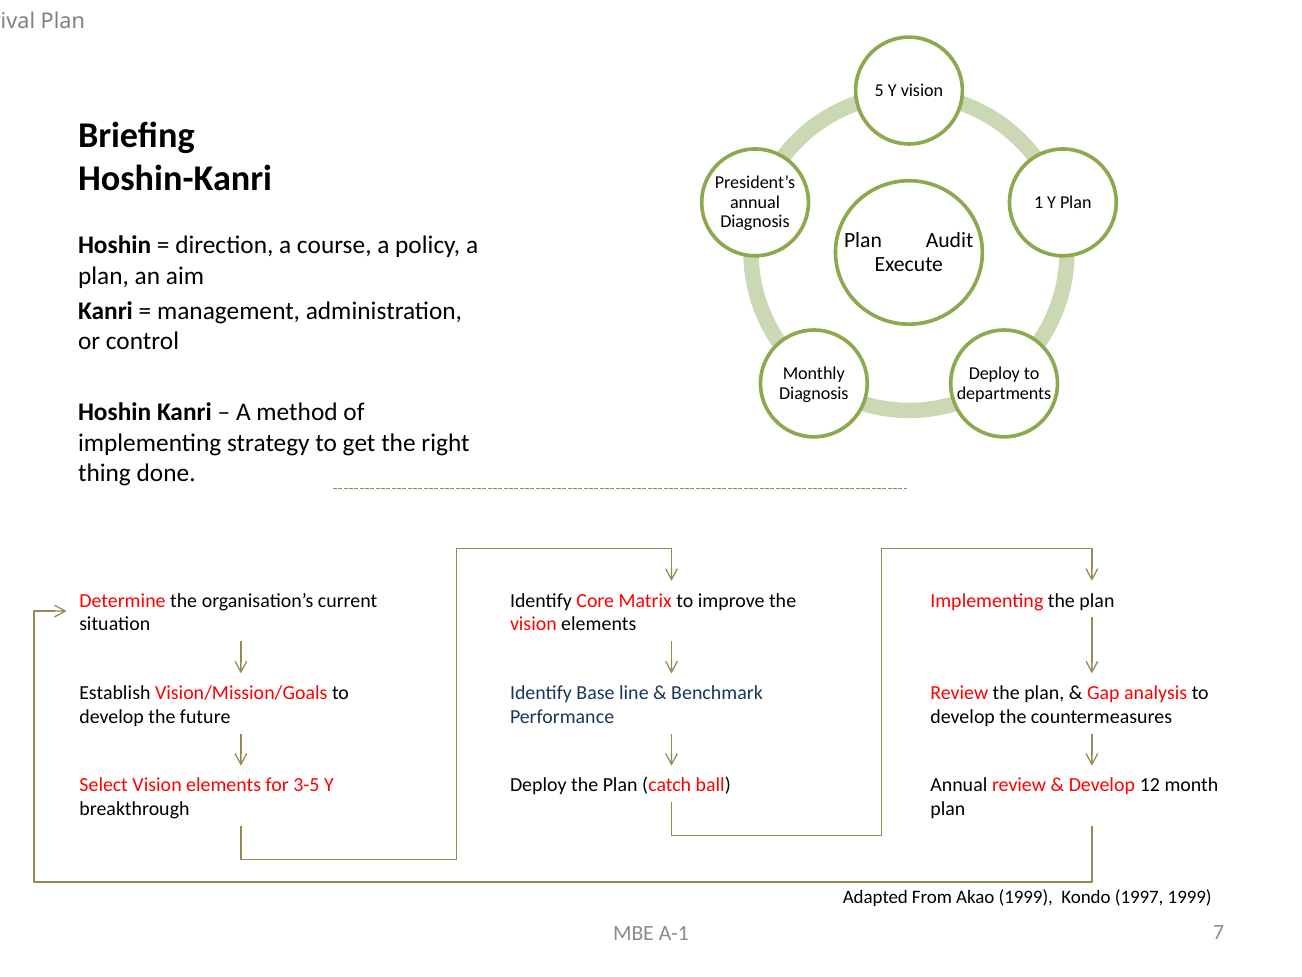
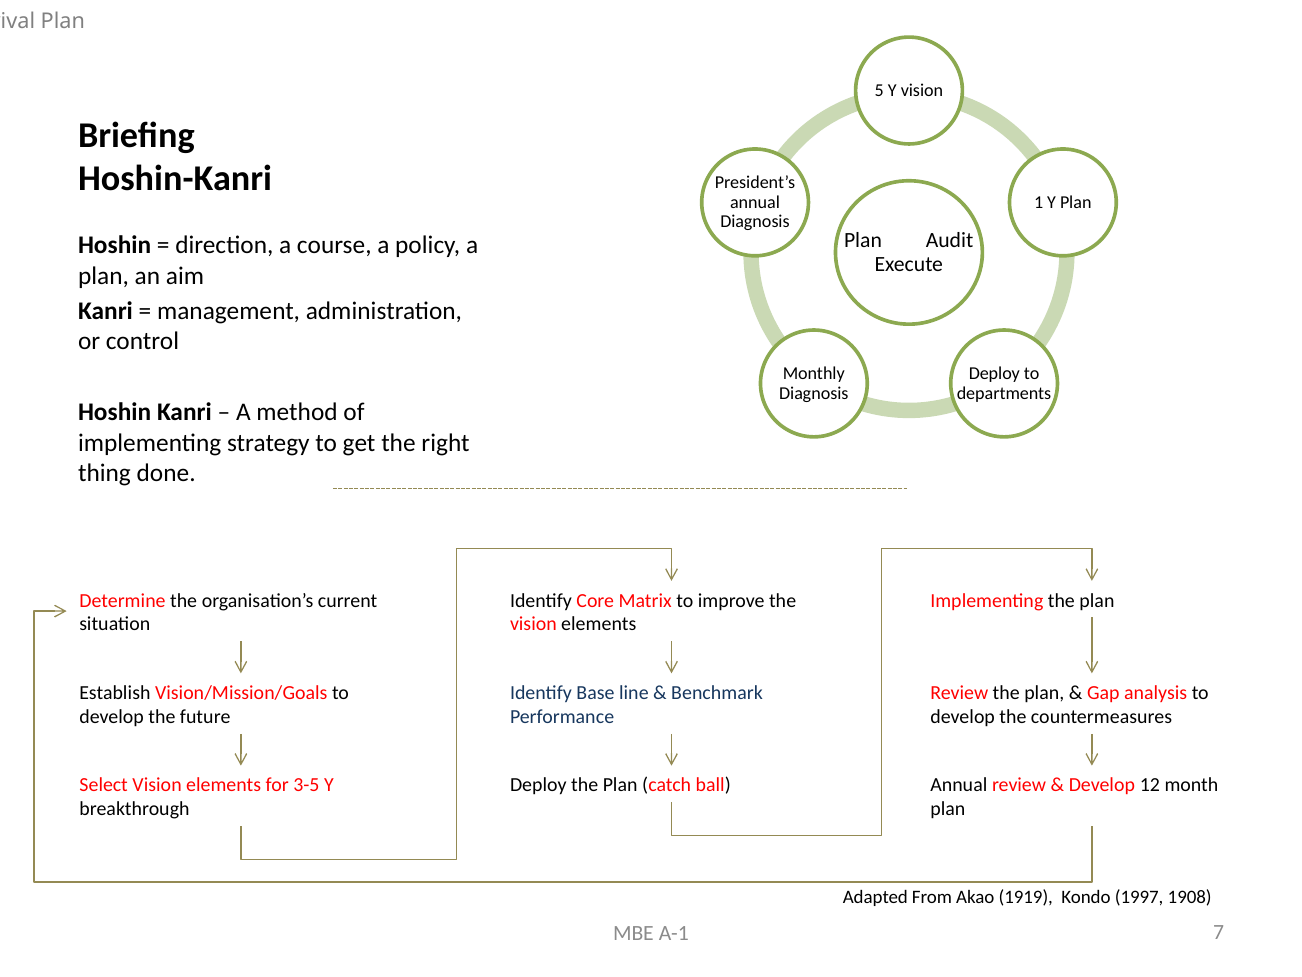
Akao 1999: 1999 -> 1919 (1026, 897)
1997 1999: 1999 -> 1908 (1190, 897)
